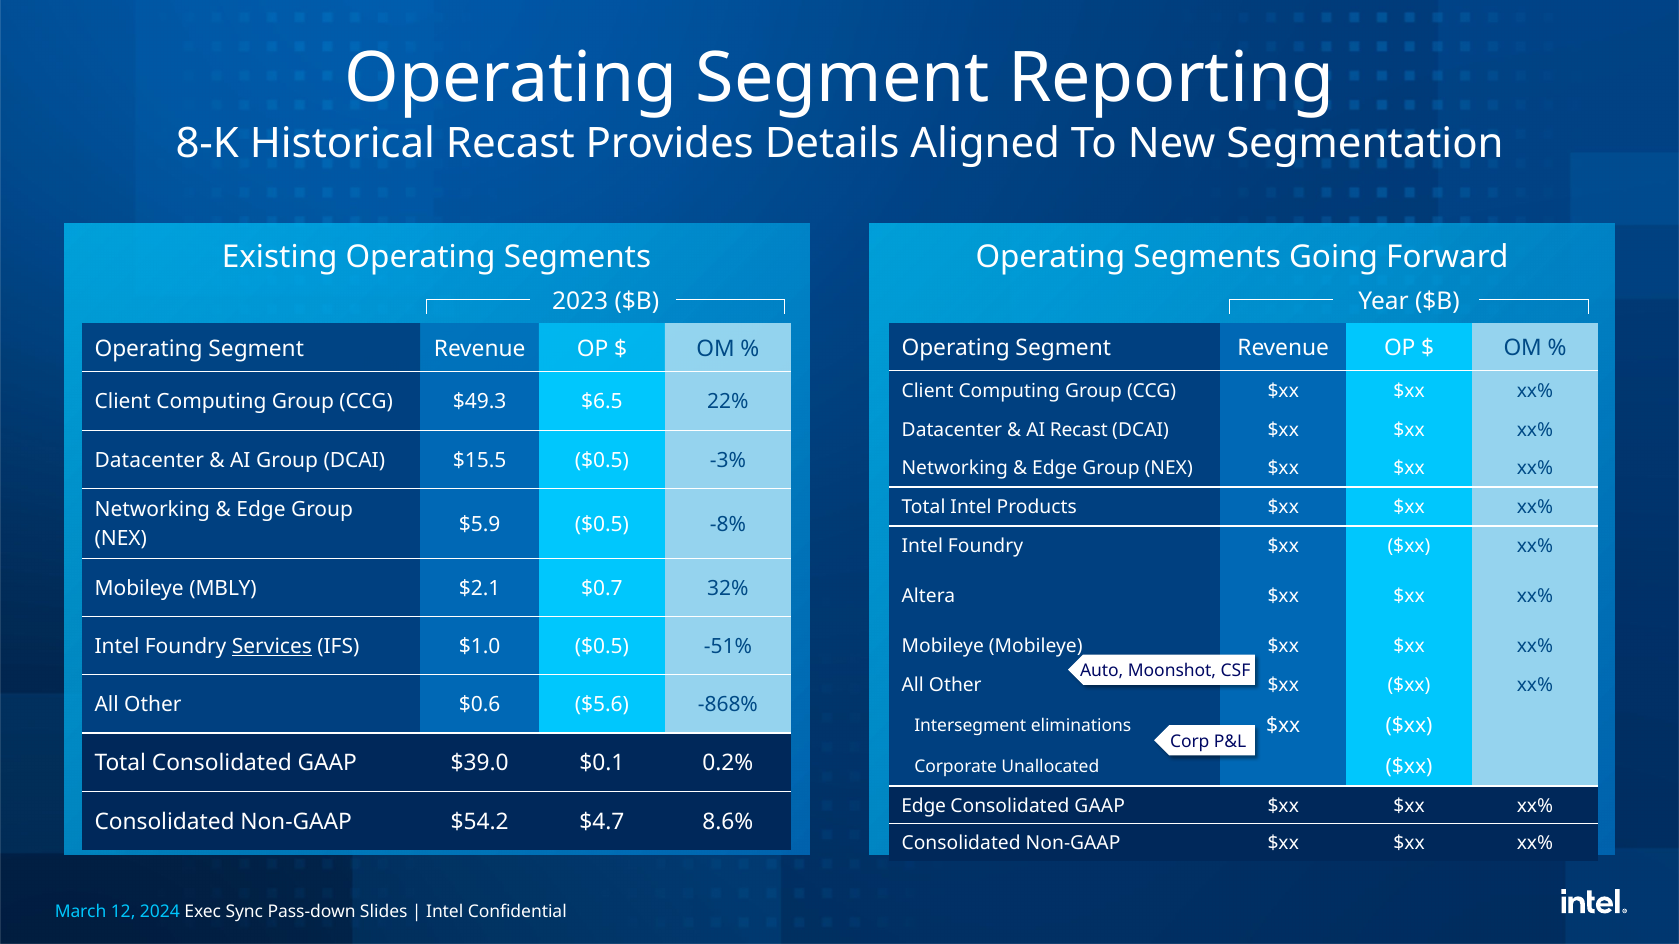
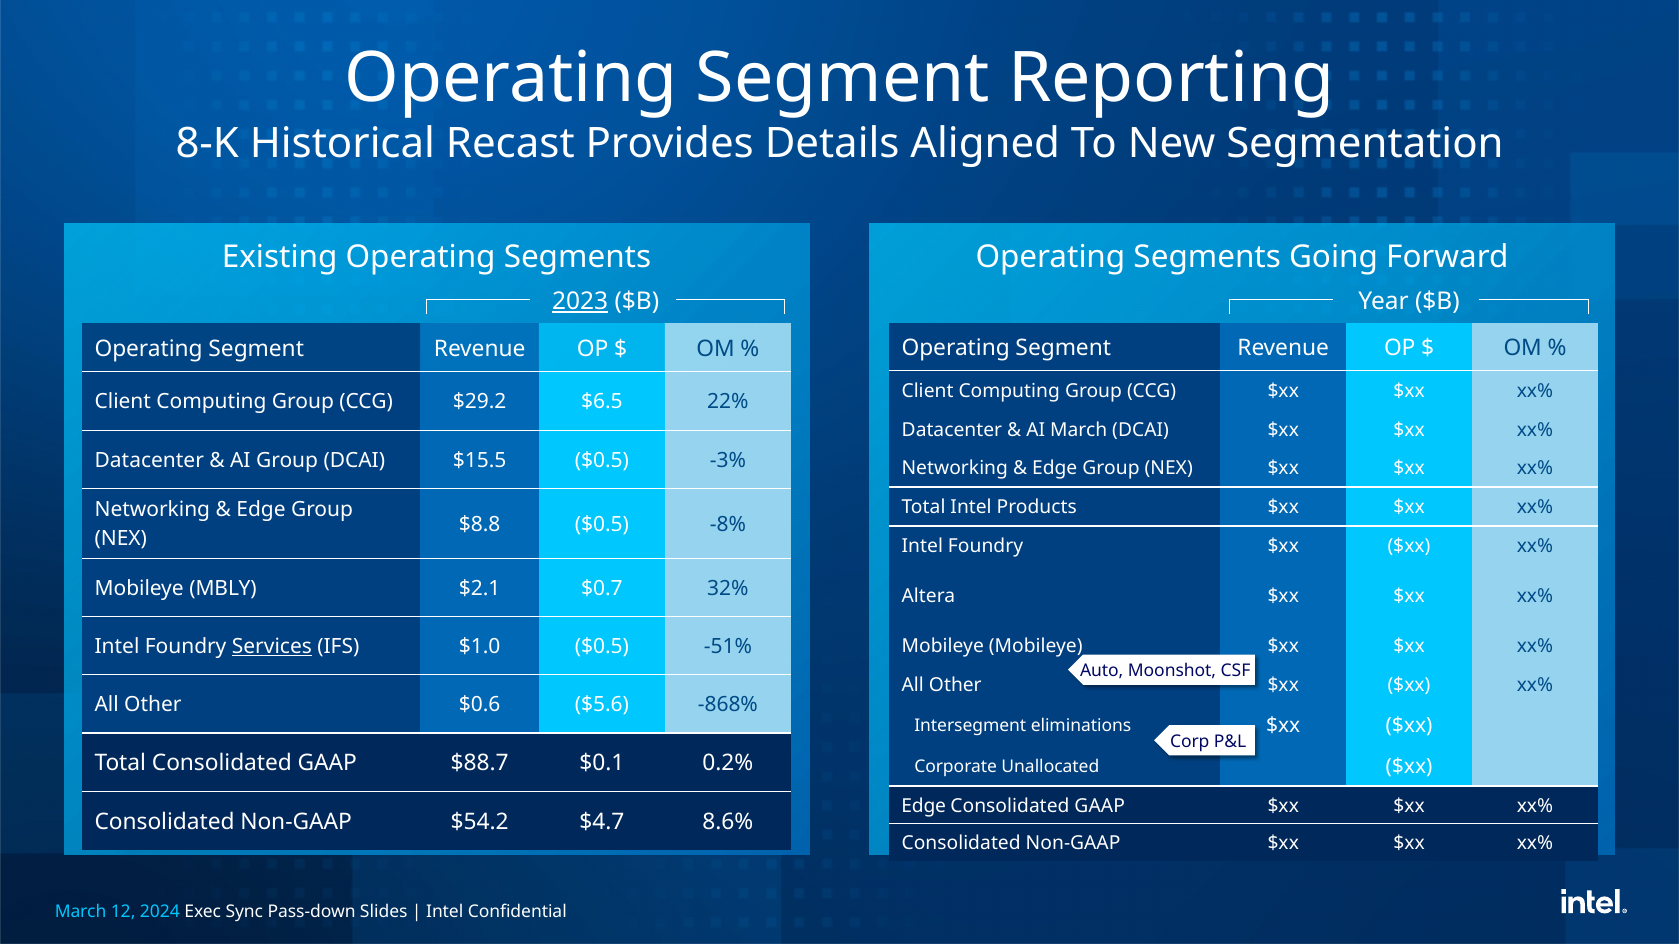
2023 underline: none -> present (580, 302)
$49.3: $49.3 -> $29.2 (480, 402)
AI Recast: Recast -> March (1079, 430)
$5.9: $5.9 -> $8.8 (480, 525)
$39.0: $39.0 -> $88.7 (480, 764)
